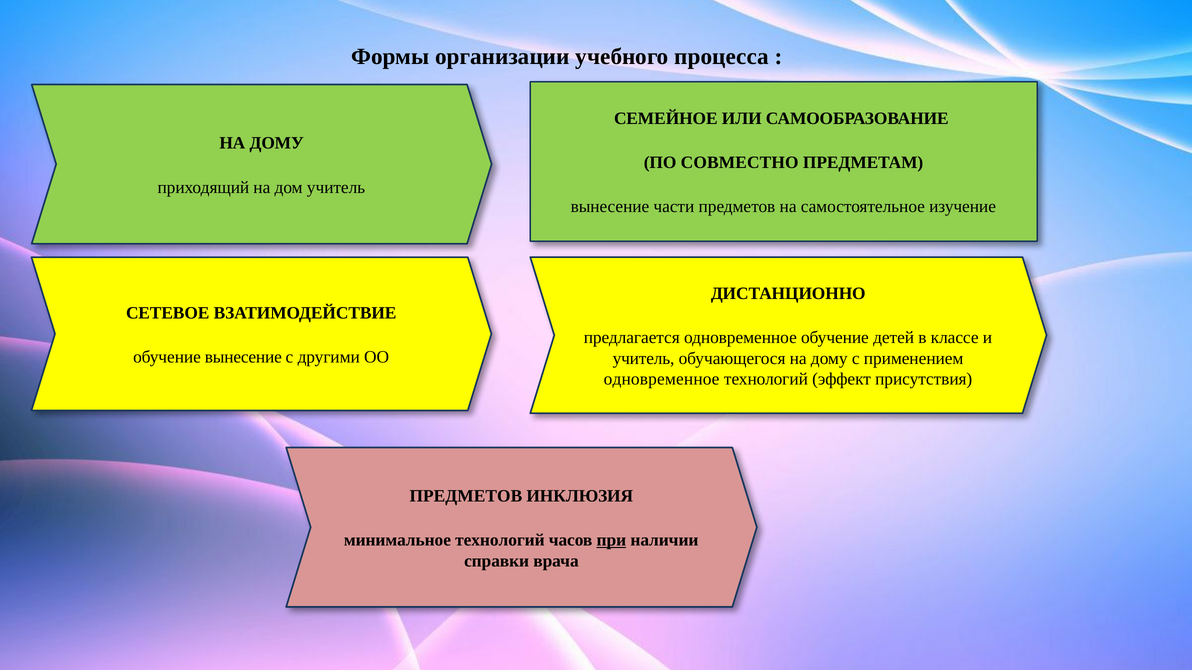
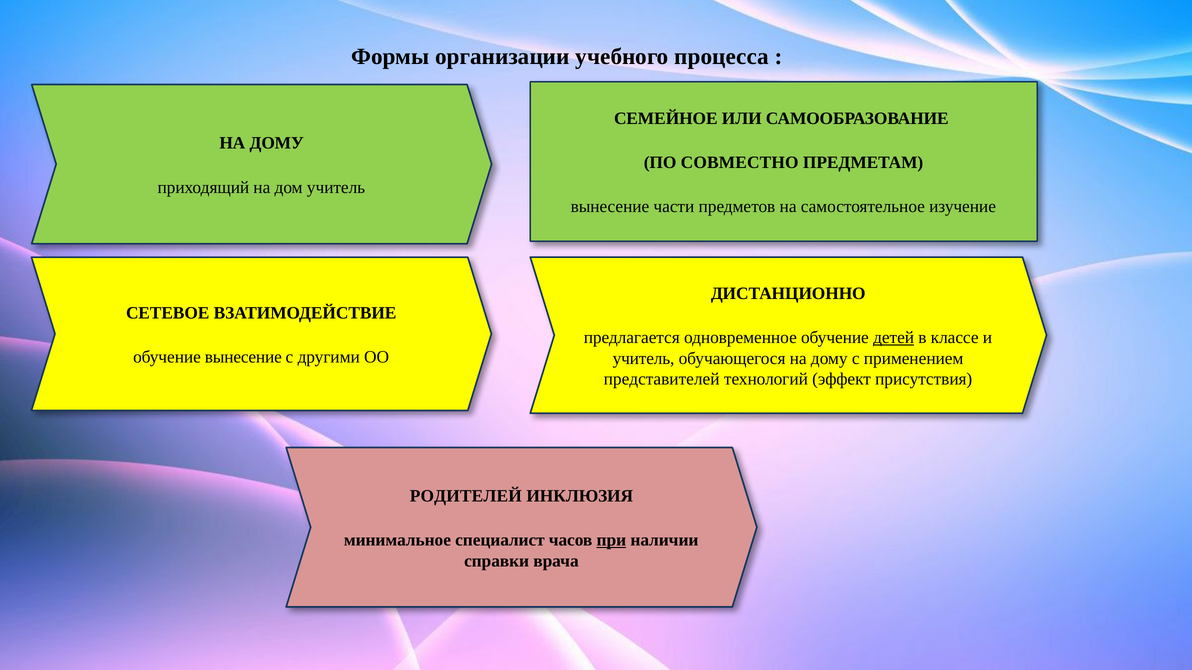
детей underline: none -> present (894, 338)
одновременное: одновременное -> представителей (662, 380)
ПРЕДМЕТОВ: ПРЕДМЕТОВ -> РОДИТЕЛЕЙ (466, 496)
минимальное технологий: технологий -> специалист (500, 540)
